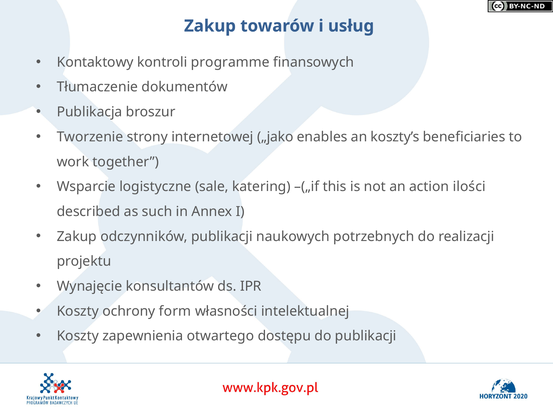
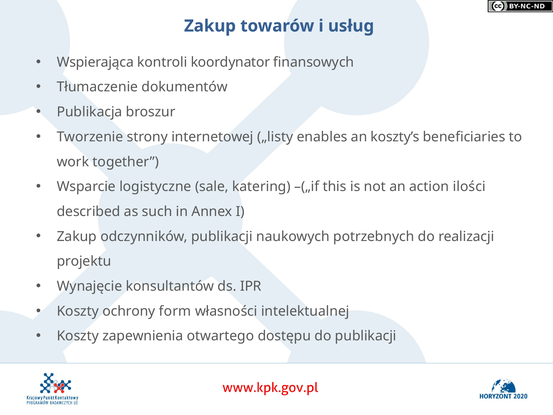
Kontaktowy: Kontaktowy -> Wspierająca (95, 62)
programme: programme -> koordynator (230, 62)
„jako: „jako -> „listy (275, 137)
